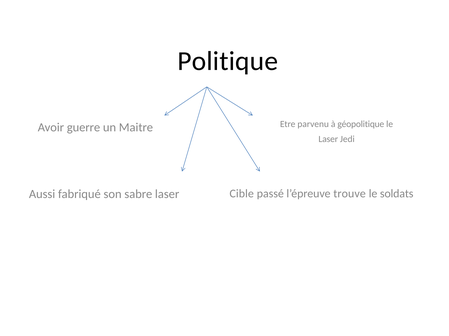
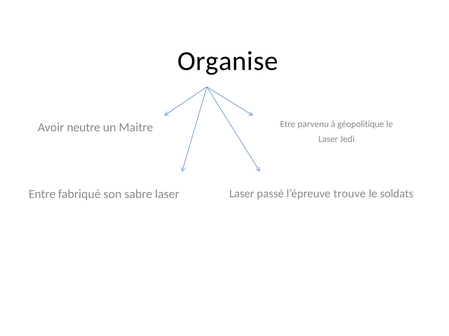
Politique: Politique -> Organise (228, 61)
guerre: guerre -> neutre (84, 128)
Cible: Cible -> Laser (242, 194)
Aussi: Aussi -> Entre (42, 195)
